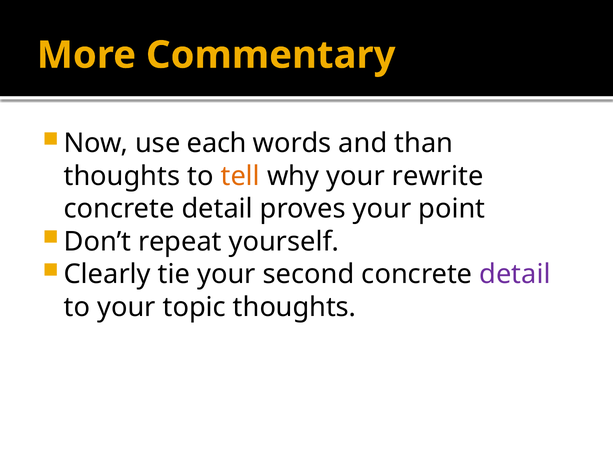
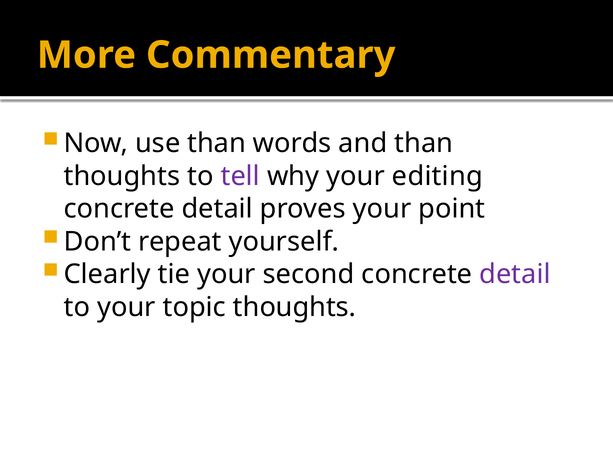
use each: each -> than (217, 143)
tell colour: orange -> purple (240, 176)
rewrite: rewrite -> editing (438, 176)
